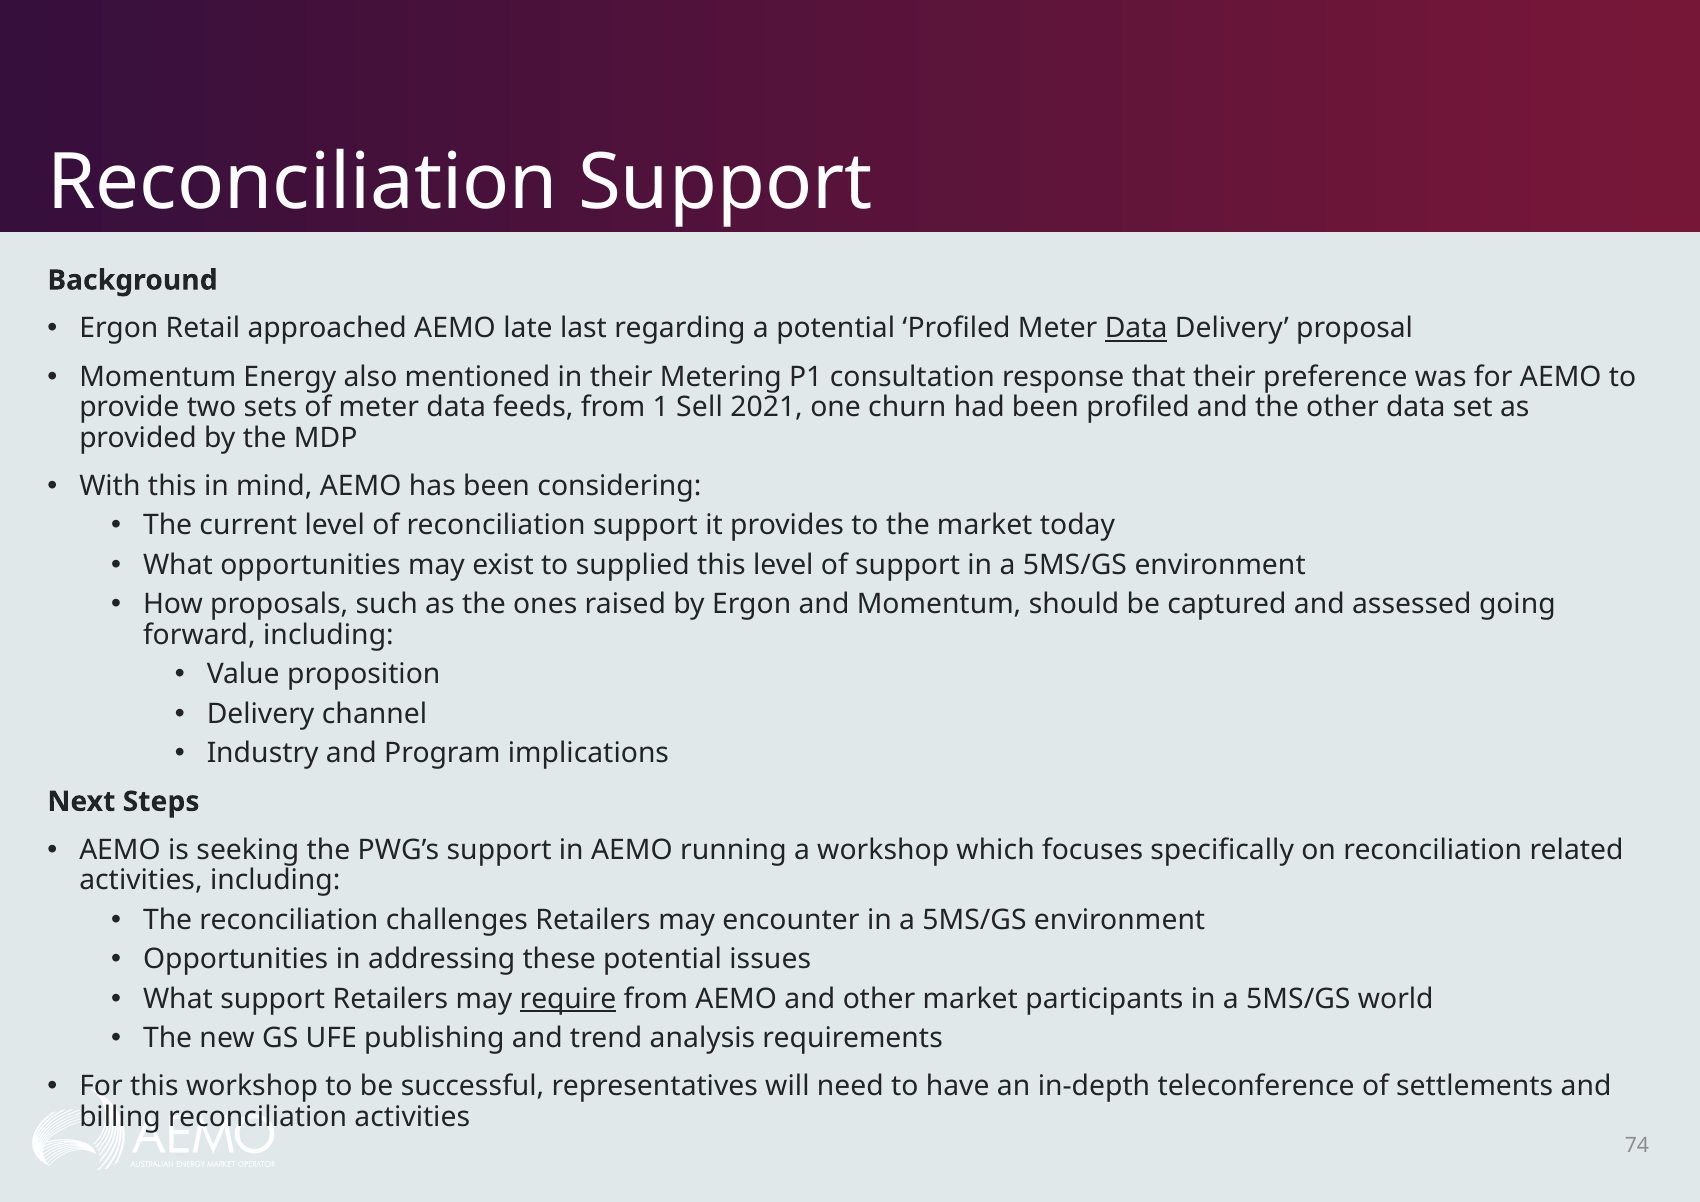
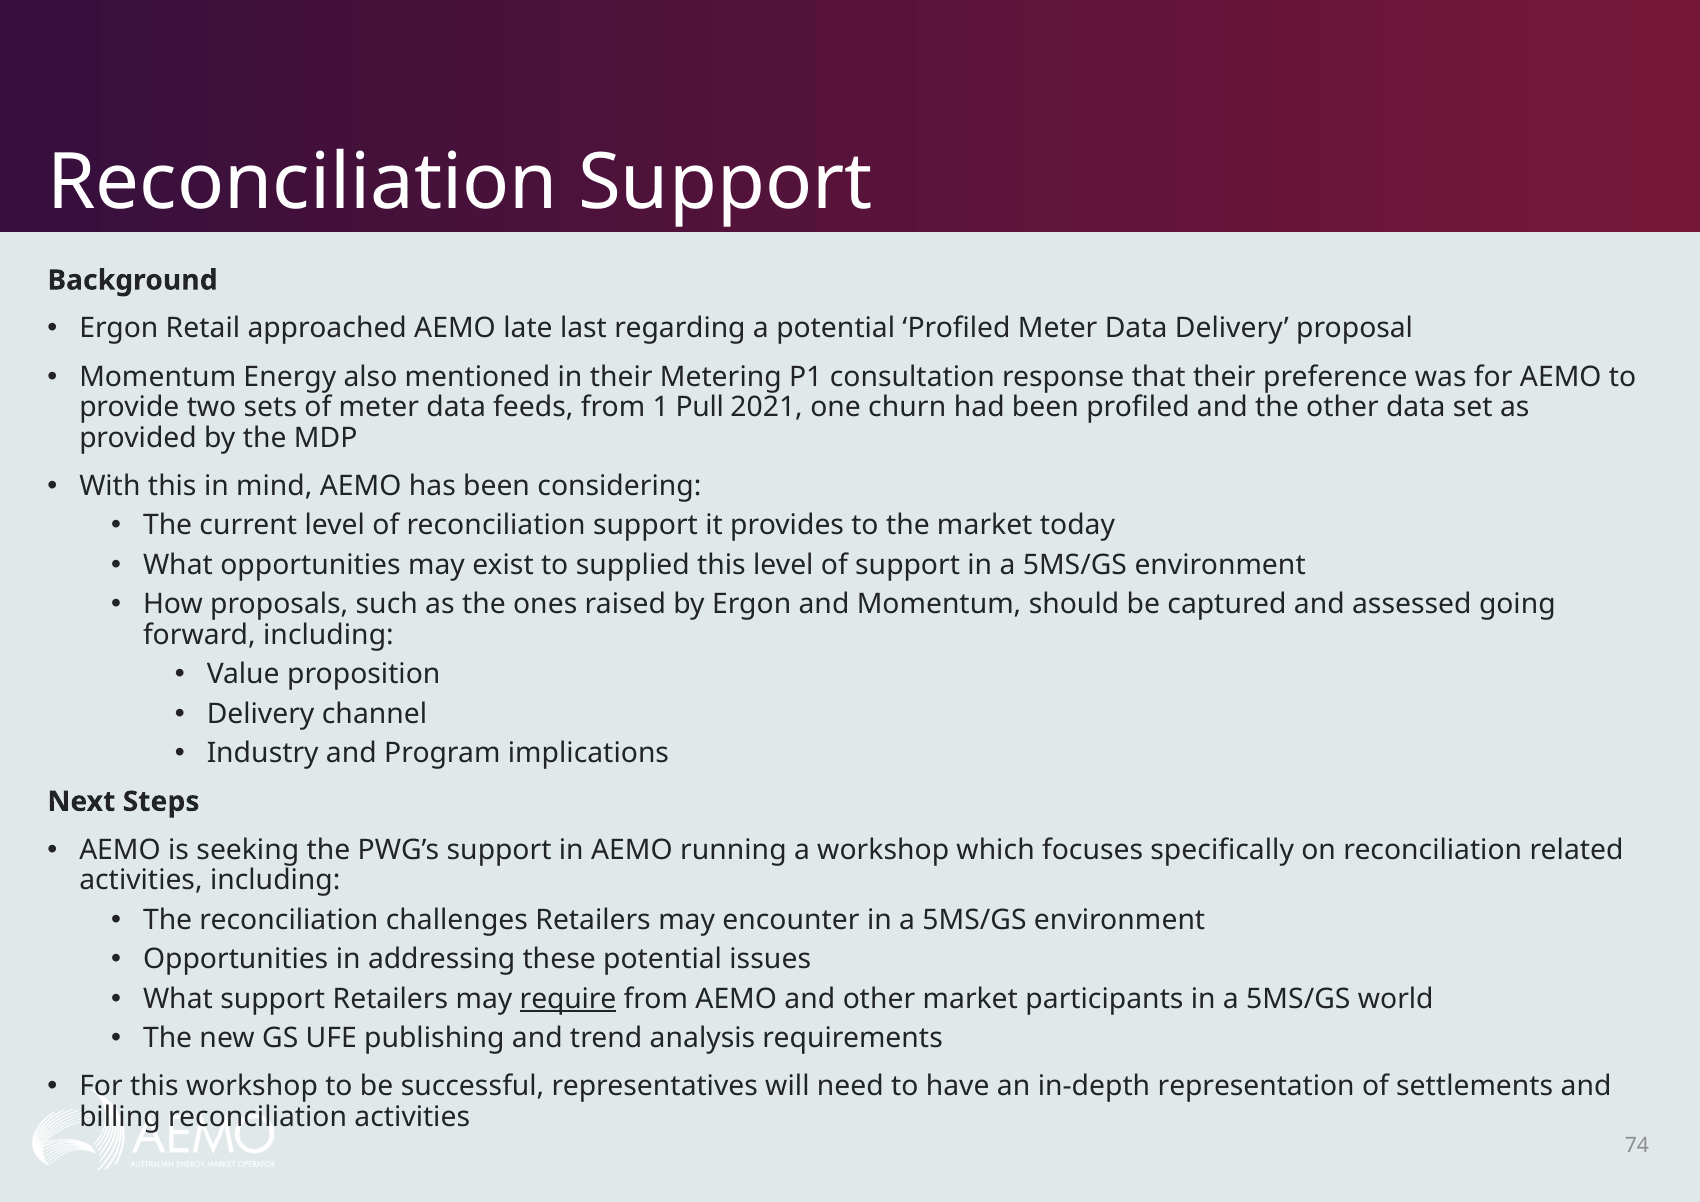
Data underline: present -> none (1136, 329)
Sell: Sell -> Pull (700, 407)
teleconference: teleconference -> representation (1256, 1086)
